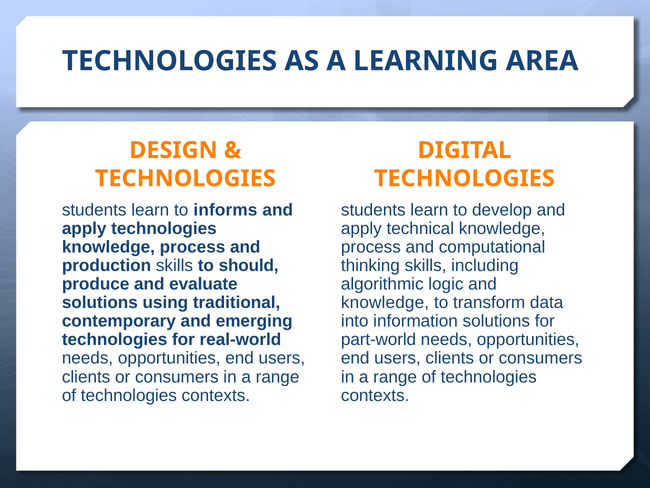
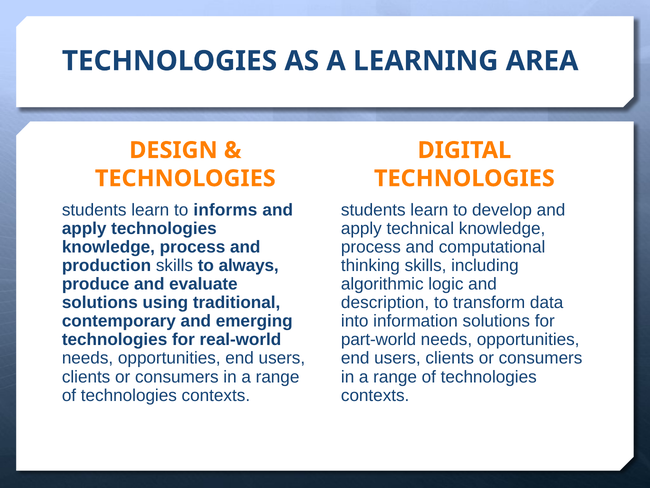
should: should -> always (249, 265)
knowledge: knowledge -> description (385, 302)
